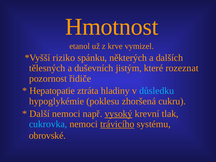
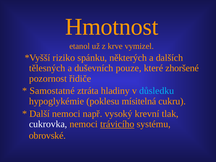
jistým: jistým -> pouze (129, 68)
rozeznat: rozeznat -> zhoršené (182, 68)
Hepatopatie: Hepatopatie -> Samostatné (52, 91)
zhoršená: zhoršená -> mísitelná (139, 101)
vysoký underline: present -> none (119, 114)
cukrovka colour: light blue -> white (48, 124)
